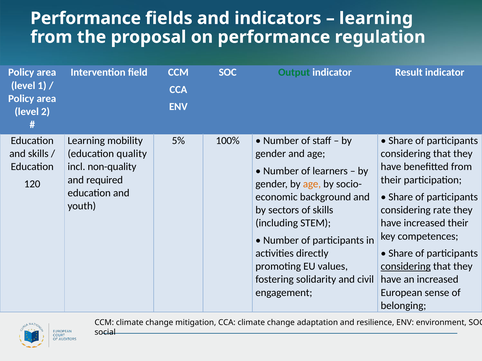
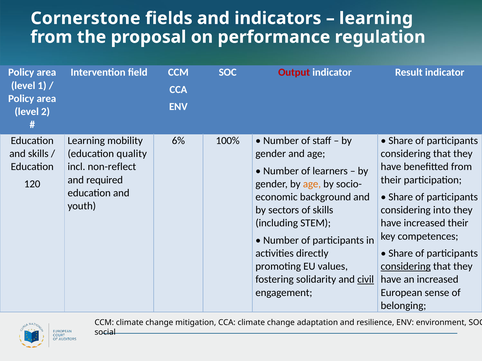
Performance: Performance -> Cornerstone (85, 18)
Output colour: green -> red (294, 73)
5%: 5% -> 6% (178, 141)
non-quality: non-quality -> non-reflect (112, 167)
rate: rate -> into (442, 210)
civil underline: none -> present (366, 280)
